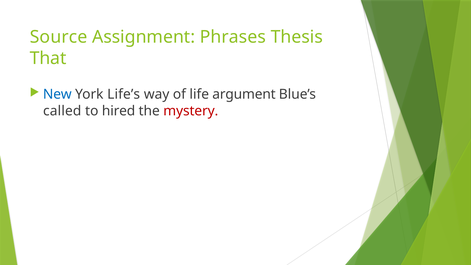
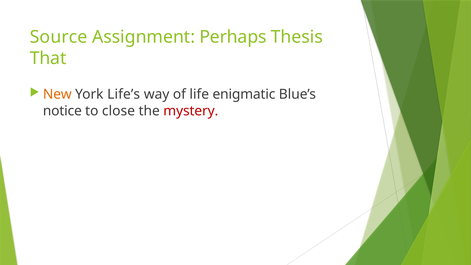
Phrases: Phrases -> Perhaps (233, 37)
New colour: blue -> orange (57, 94)
argument: argument -> enigmatic (244, 94)
called: called -> notice (62, 111)
hired: hired -> close (118, 111)
